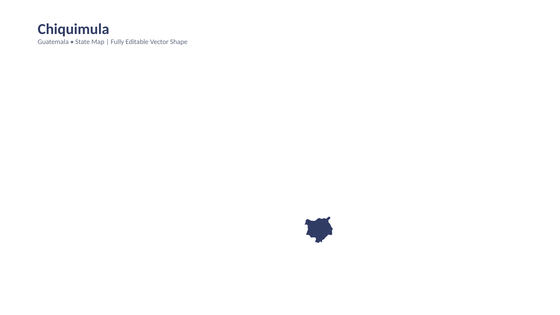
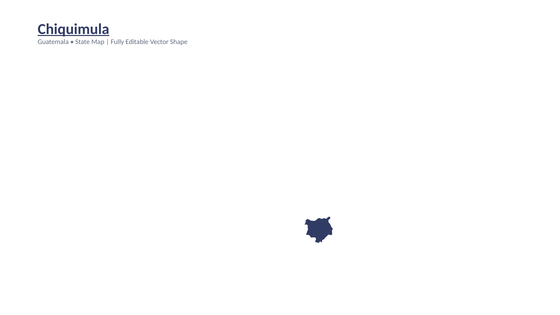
Chiquimula underline: none -> present (74, 29)
